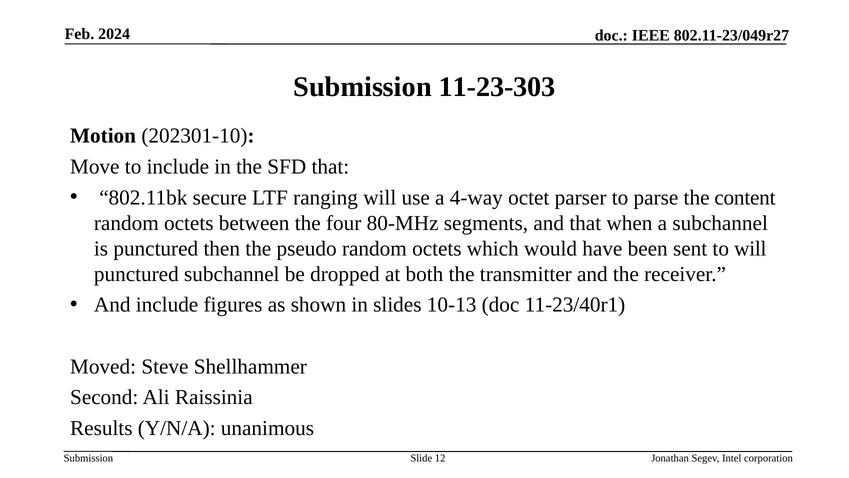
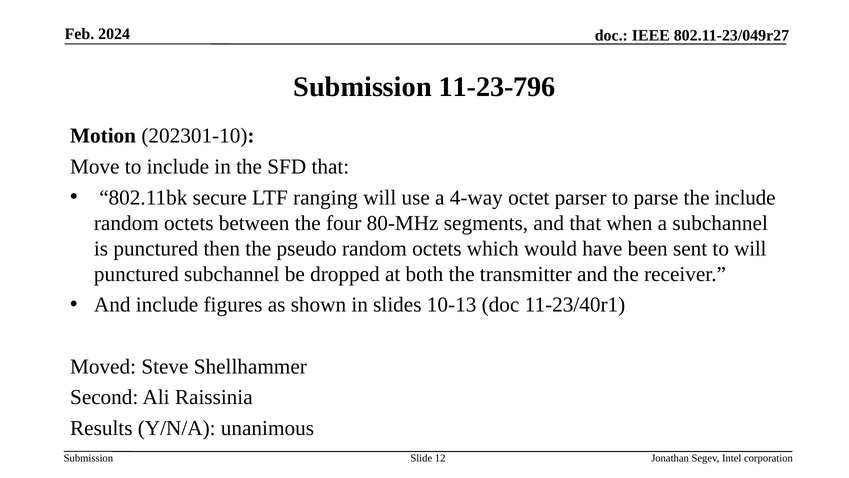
11-23-303: 11-23-303 -> 11-23-796 (497, 87)
the content: content -> include (745, 197)
